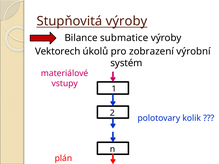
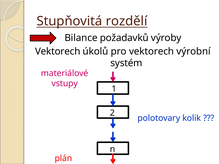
Stupňovitá výroby: výroby -> rozdělí (127, 21)
submatice: submatice -> požadavků (124, 38)
pro zobrazení: zobrazení -> vektorech (152, 52)
